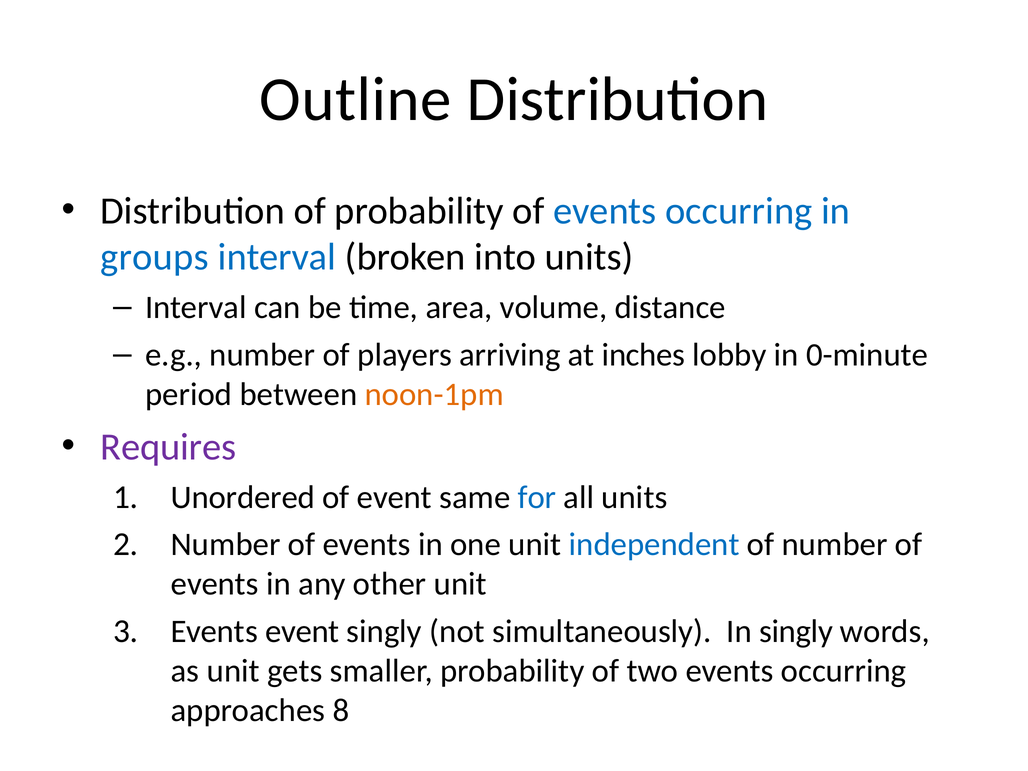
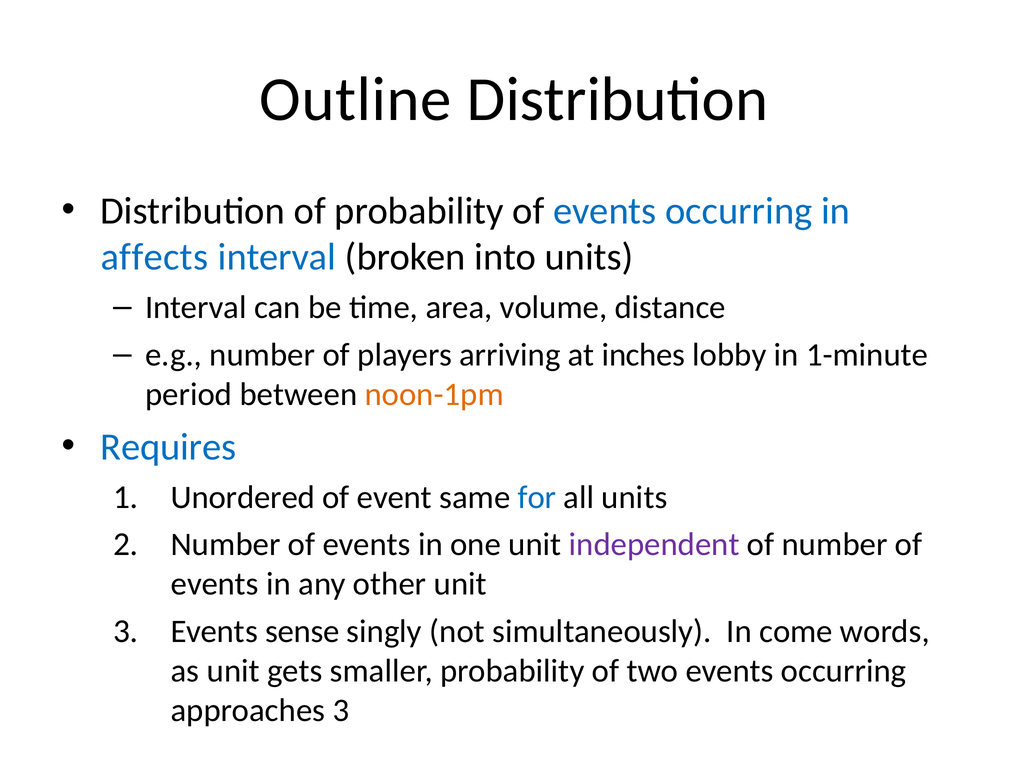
groups: groups -> affects (154, 257)
0-minute: 0-minute -> 1-minute (867, 355)
Requires colour: purple -> blue (168, 447)
independent colour: blue -> purple (654, 545)
Events event: event -> sense (302, 631)
In singly: singly -> come (796, 631)
approaches 8: 8 -> 3 (341, 710)
